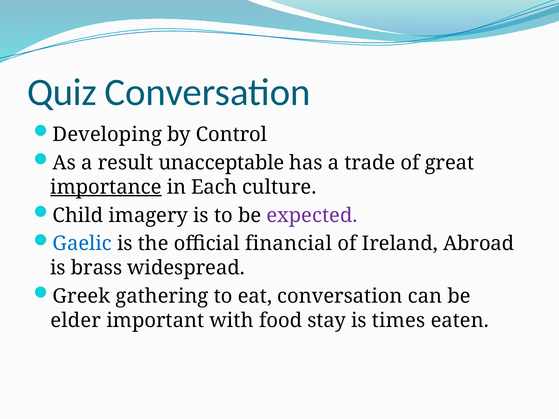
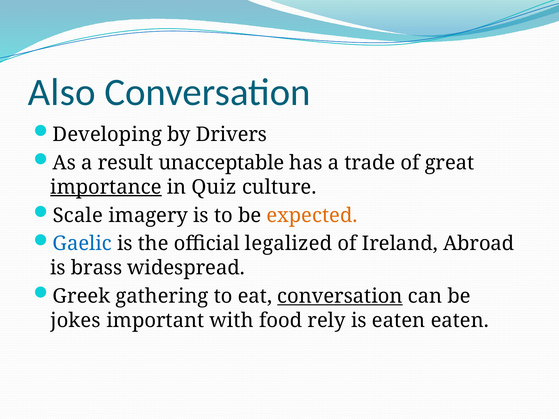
Quiz: Quiz -> Also (62, 92)
Control: Control -> Drivers (231, 135)
Each: Each -> Quiz (214, 187)
Child: Child -> Scale (78, 216)
expected colour: purple -> orange (312, 216)
financial: financial -> legalized (289, 244)
conversation underline: none -> present (340, 296)
elder: elder -> jokes (76, 321)
stay: stay -> rely (327, 321)
is times: times -> eaten (399, 321)
